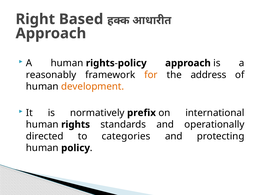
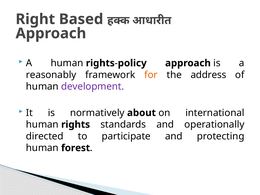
development colour: orange -> purple (93, 87)
prefix: prefix -> about (141, 113)
categories: categories -> participate (126, 136)
human policy: policy -> forest (76, 148)
